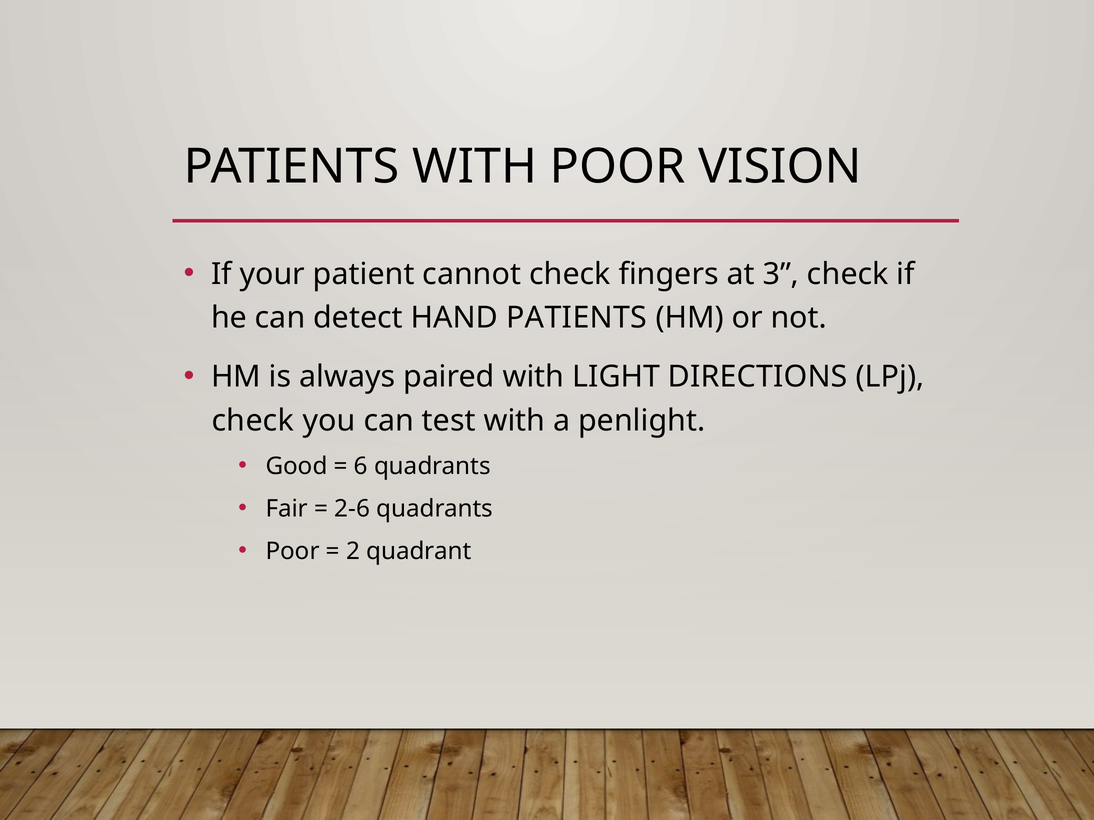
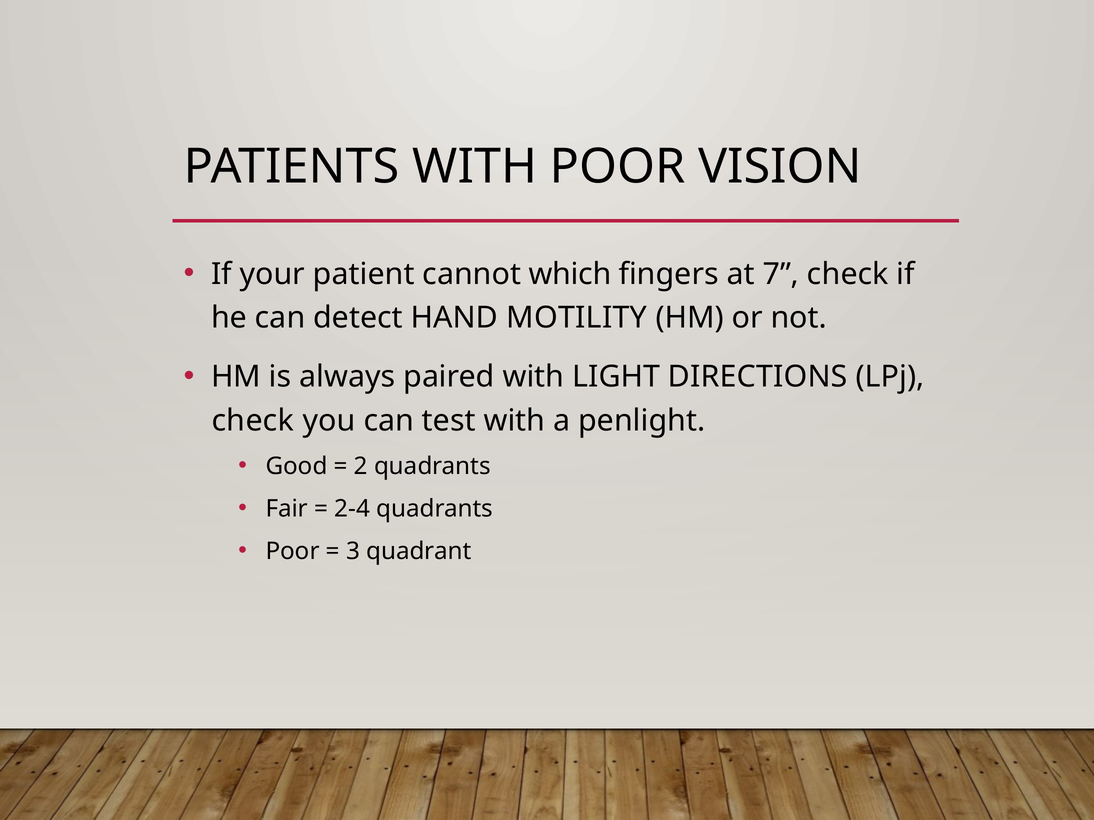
cannot check: check -> which (570, 274)
3: 3 -> 7 (781, 274)
HAND PATIENTS: PATIENTS -> MOTILITY (577, 318)
6: 6 -> 2 (361, 467)
2-6: 2-6 -> 2-4 (352, 509)
2: 2 -> 3 (353, 552)
